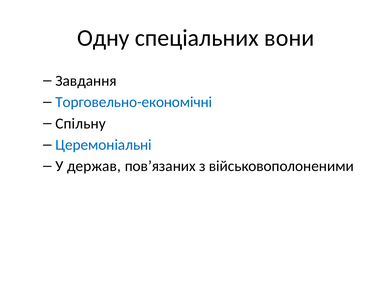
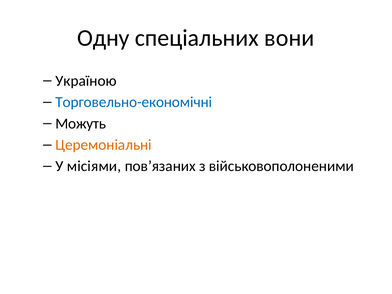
Завдання: Завдання -> Україною (86, 81)
Спільну: Спільну -> Можуть (81, 123)
Церемоніальні colour: blue -> orange (104, 145)
держав: держав -> місіями (94, 166)
